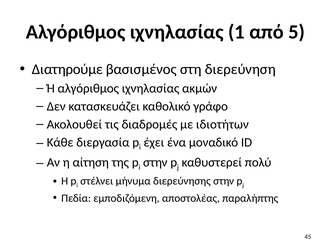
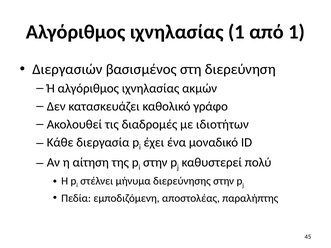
από 5: 5 -> 1 (297, 32)
Διατηρούμε: Διατηρούμε -> Διεργασιών (67, 69)
